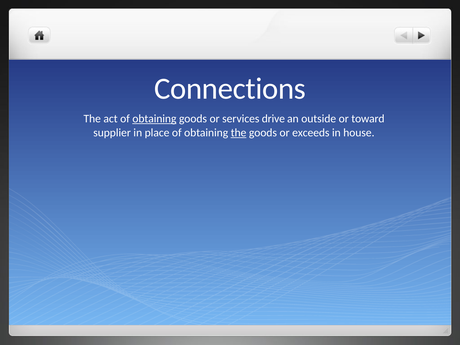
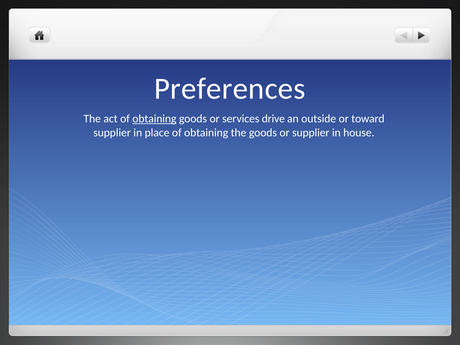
Connections: Connections -> Preferences (230, 89)
the underline: present -> none (239, 133)
or exceeds: exceeds -> supplier (311, 133)
